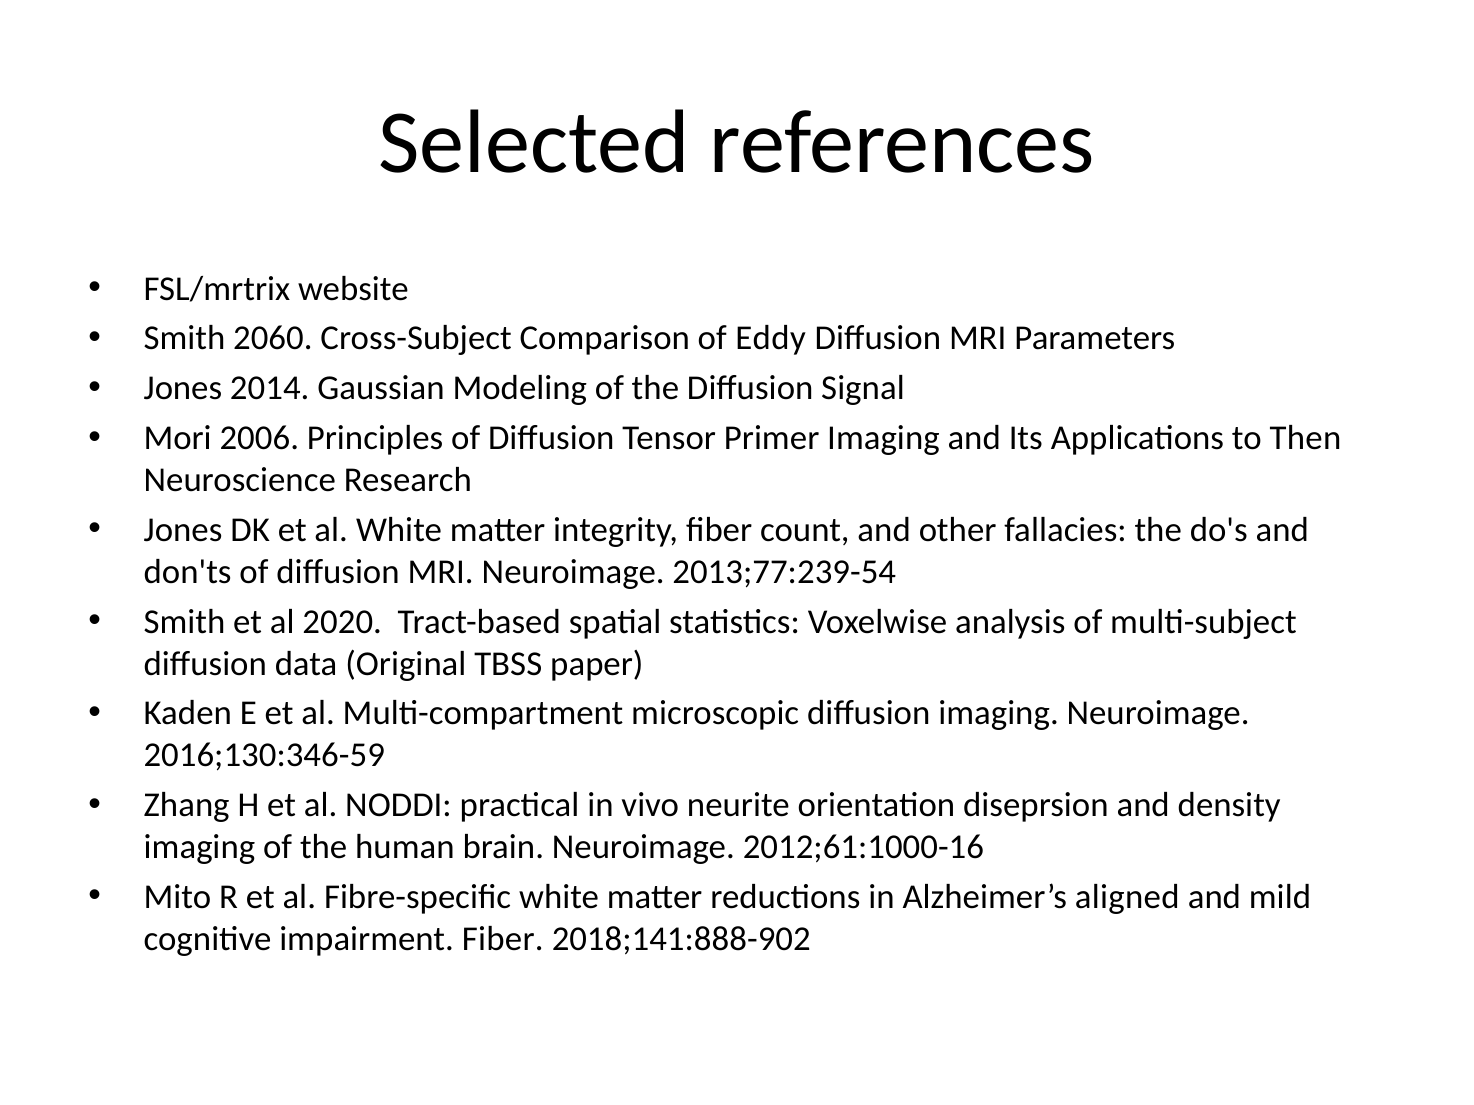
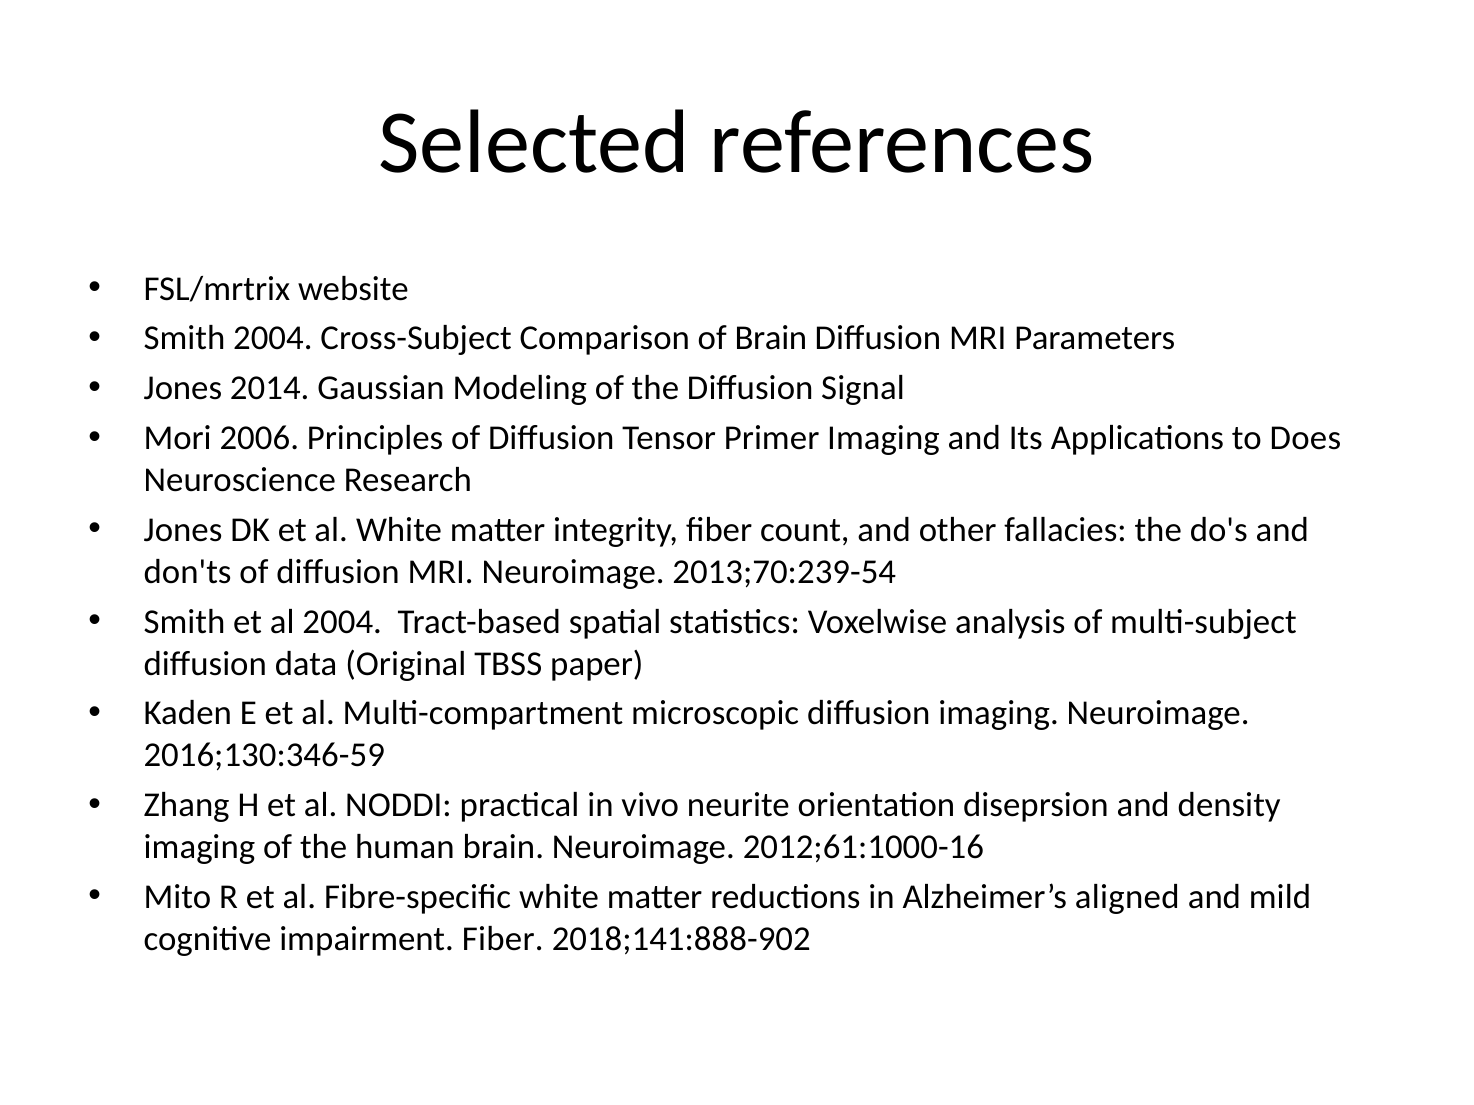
Smith 2060: 2060 -> 2004 (273, 339)
of Eddy: Eddy -> Brain (771, 339)
Then: Then -> Does (1305, 439)
2013;77:239-54: 2013;77:239-54 -> 2013;70:239-54 (784, 572)
al 2020: 2020 -> 2004 (342, 622)
